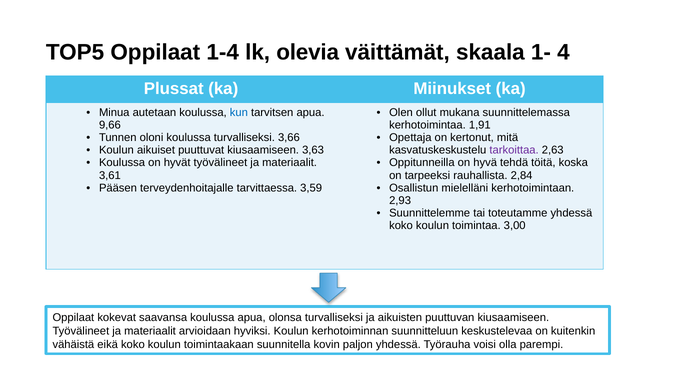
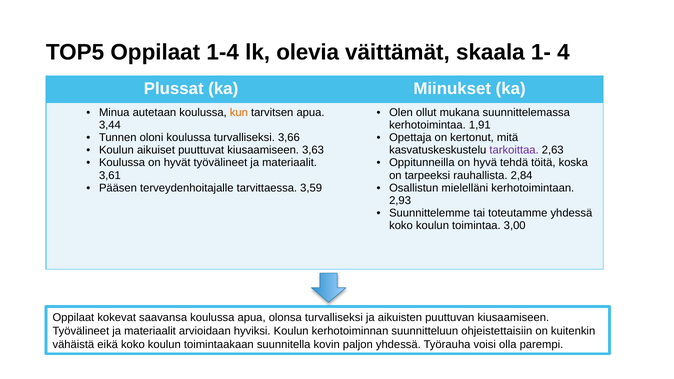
kun colour: blue -> orange (239, 113)
9,66: 9,66 -> 3,44 (110, 125)
keskustelevaa: keskustelevaa -> ohjeistettaisiin (497, 331)
